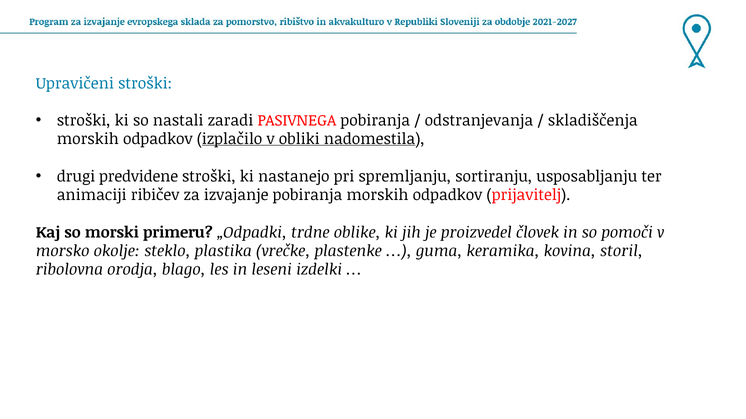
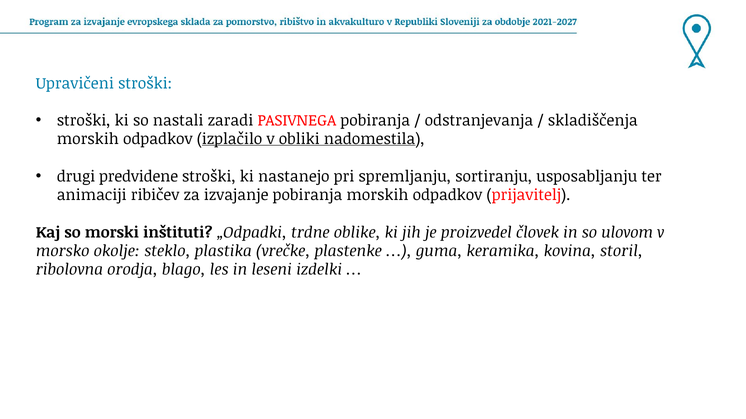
primeru: primeru -> inštituti (178, 233)
pomoči: pomoči -> ulovom (627, 233)
